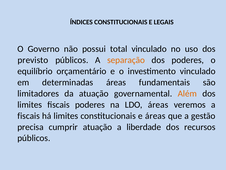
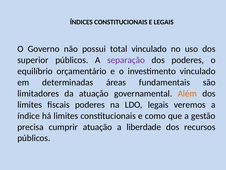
previsto: previsto -> superior (33, 60)
separação colour: orange -> purple (126, 60)
LDO áreas: áreas -> legais (158, 104)
fiscais: fiscais -> índice (29, 116)
e áreas: áreas -> como (155, 116)
